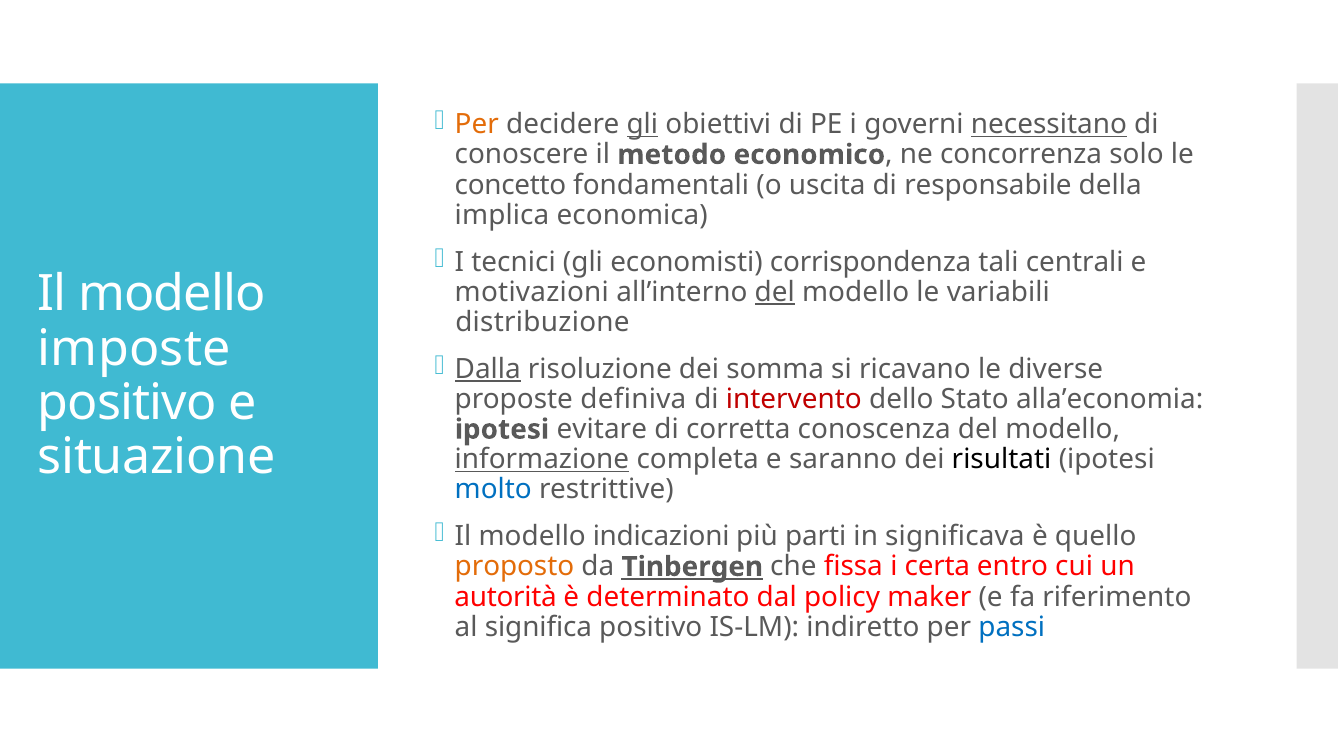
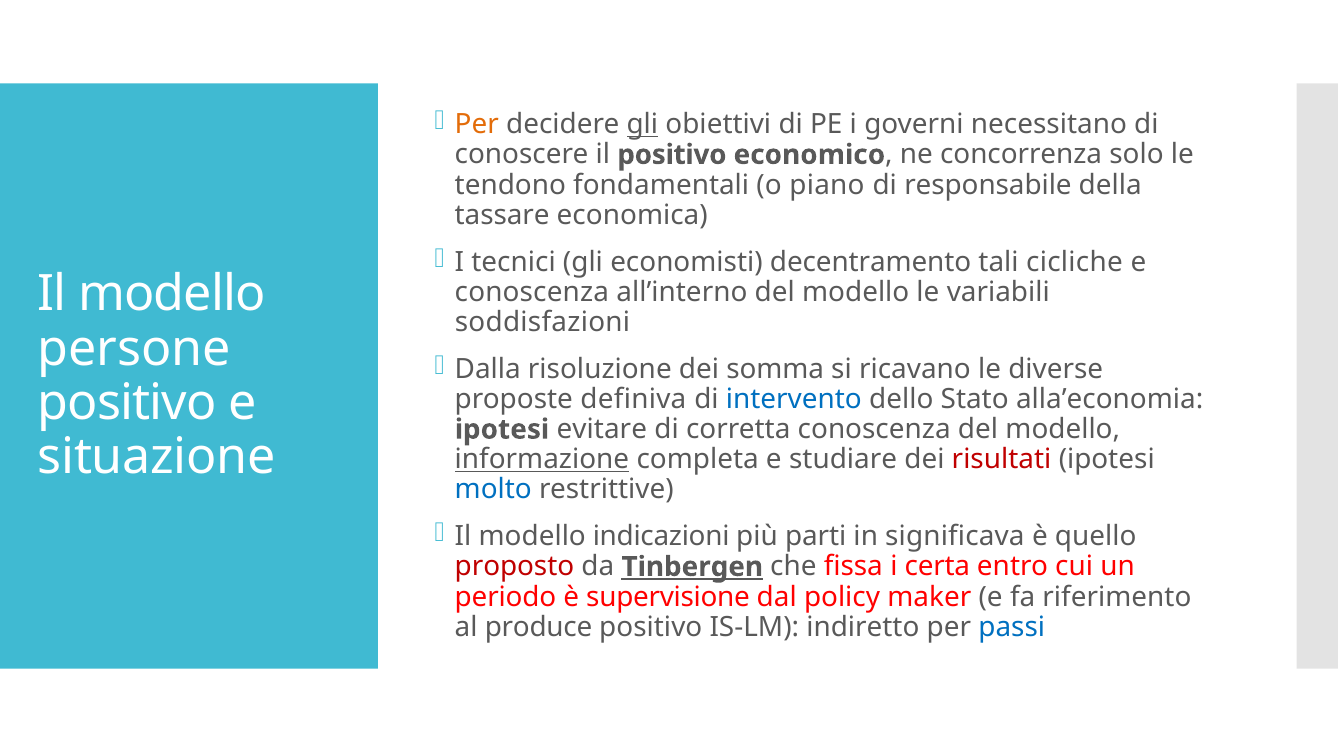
necessitano underline: present -> none (1049, 124)
il metodo: metodo -> positivo (672, 155)
concetto: concetto -> tendono (510, 185)
uscita: uscita -> piano (827, 185)
implica: implica -> tassare (502, 215)
corrispondenza: corrispondenza -> decentramento (871, 262)
centrali: centrali -> cicliche (1074, 262)
motivazioni: motivazioni -> conoscenza (532, 292)
del underline: present -> none (775, 292)
distribuzione: distribuzione -> soddisfazioni (542, 322)
imposte: imposte -> persone (134, 348)
Dalla underline: present -> none (488, 369)
intervento colour: red -> blue (794, 399)
saranno: saranno -> studiare (843, 459)
risultati colour: black -> red (1002, 459)
proposto colour: orange -> red (514, 566)
autorità: autorità -> periodo (506, 597)
determinato: determinato -> supervisione (668, 597)
significa: significa -> produce (539, 627)
